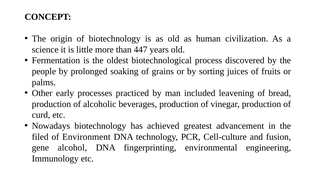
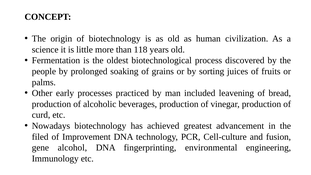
447: 447 -> 118 (141, 50)
Environment: Environment -> Improvement (86, 137)
